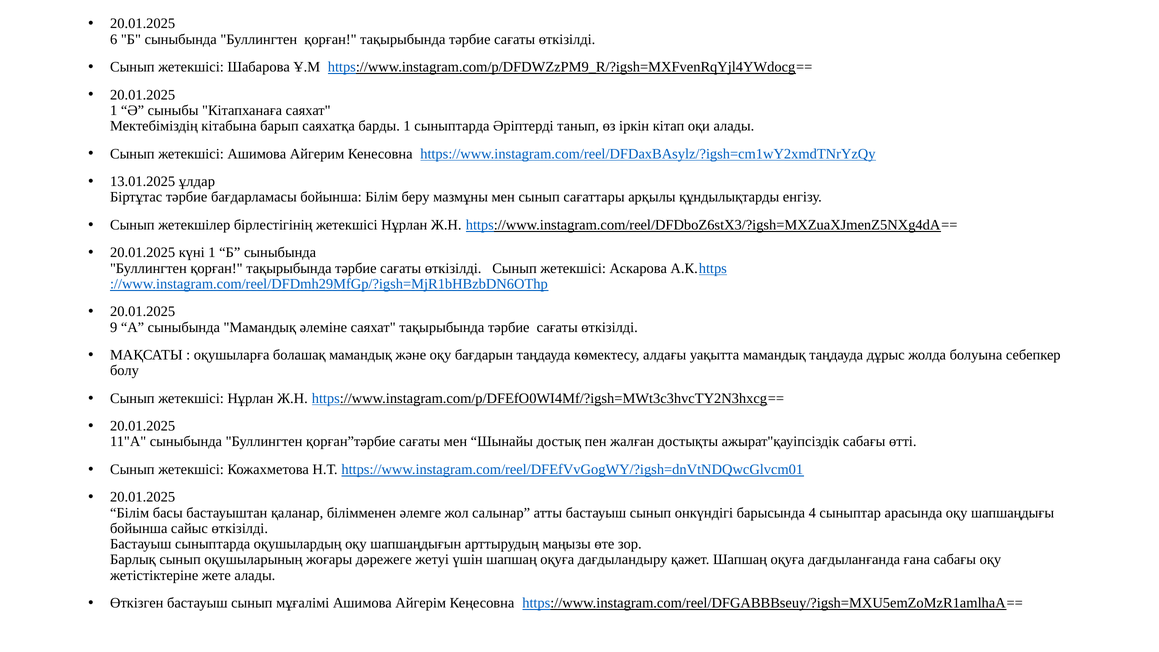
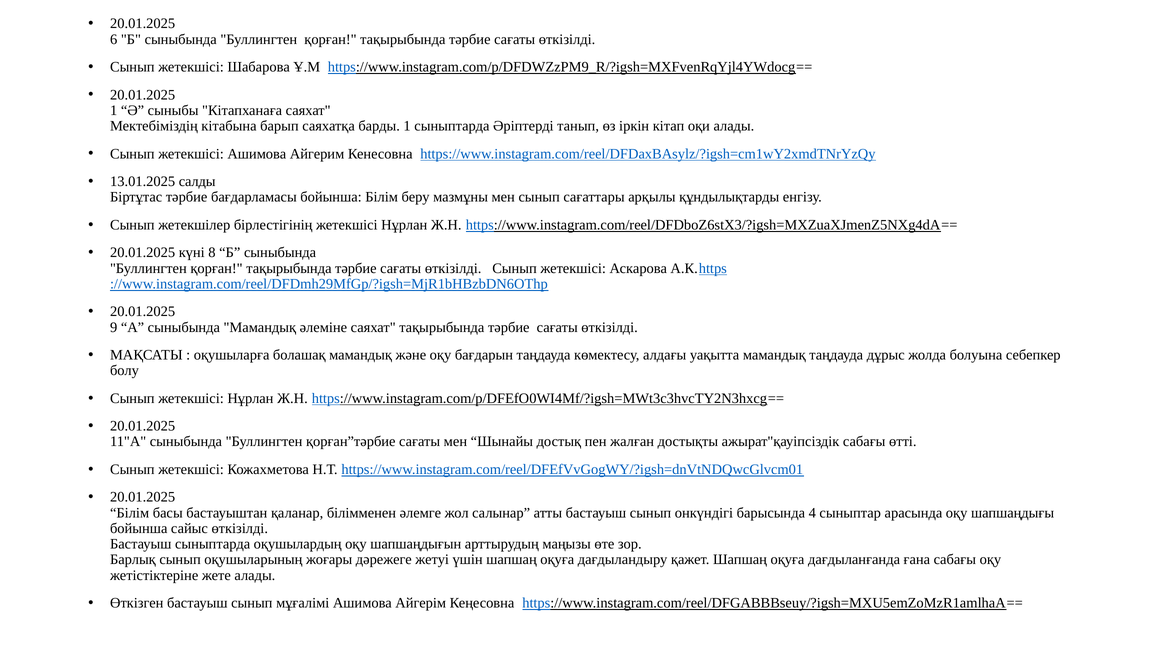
ұлдар: ұлдар -> салды (197, 181)
күні 1: 1 -> 8 (212, 253)
